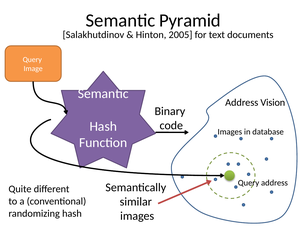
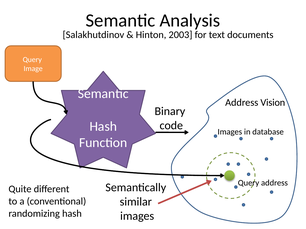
Pyramid: Pyramid -> Analysis (190, 20)
2005: 2005 -> 2003 (181, 35)
